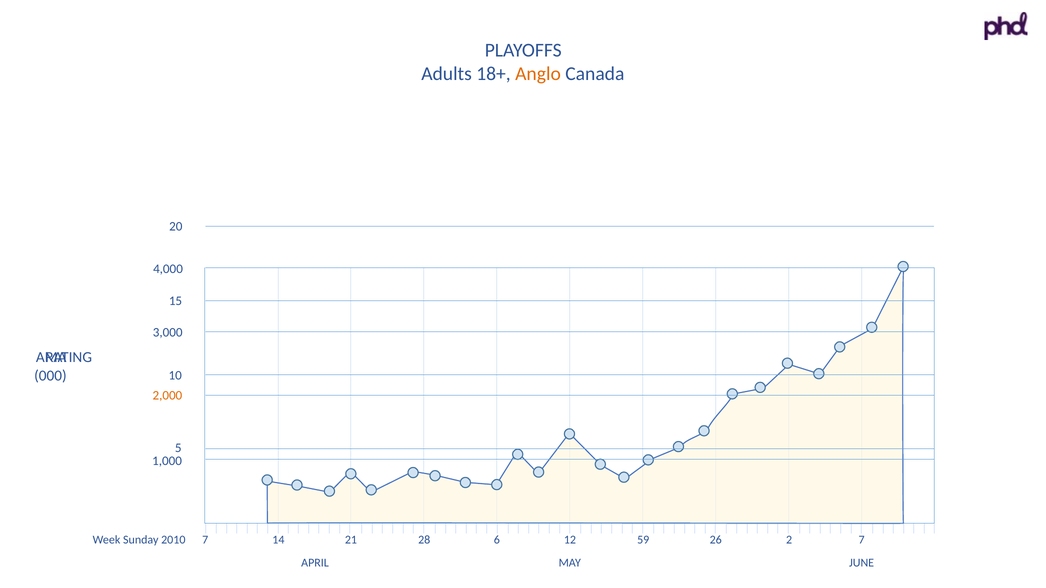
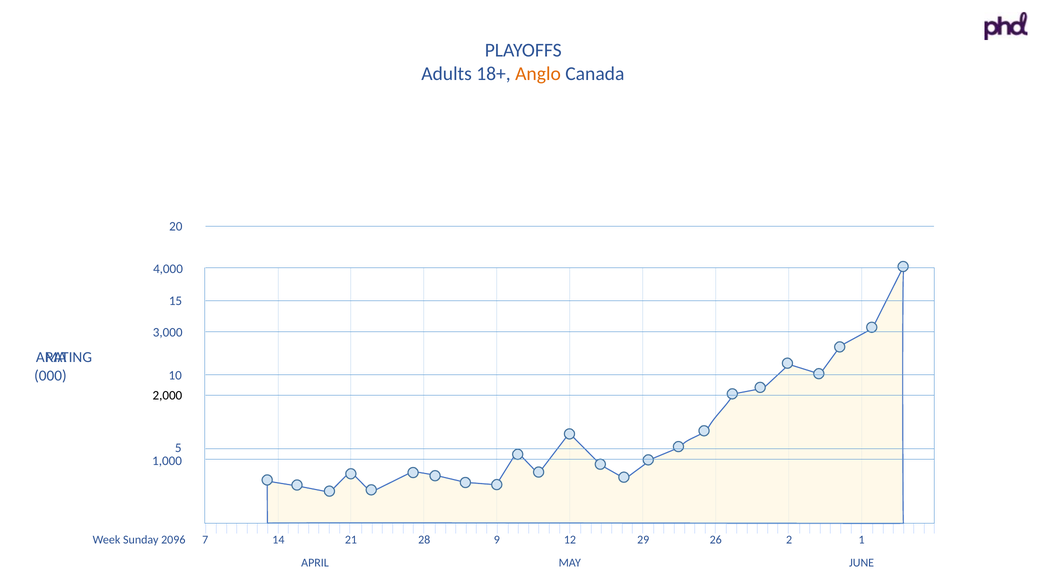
2,000 colour: orange -> black (167, 396)
2010: 2010 -> 2096 (173, 540)
6: 6 -> 9 (497, 540)
59: 59 -> 29 (643, 540)
2 7: 7 -> 1 (862, 540)
